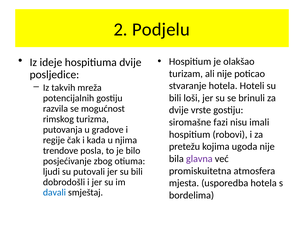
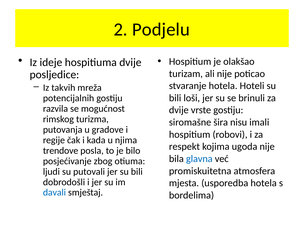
fazi: fazi -> šira (221, 122)
pretežu: pretežu -> respekt (184, 147)
glavna colour: purple -> blue (199, 159)
